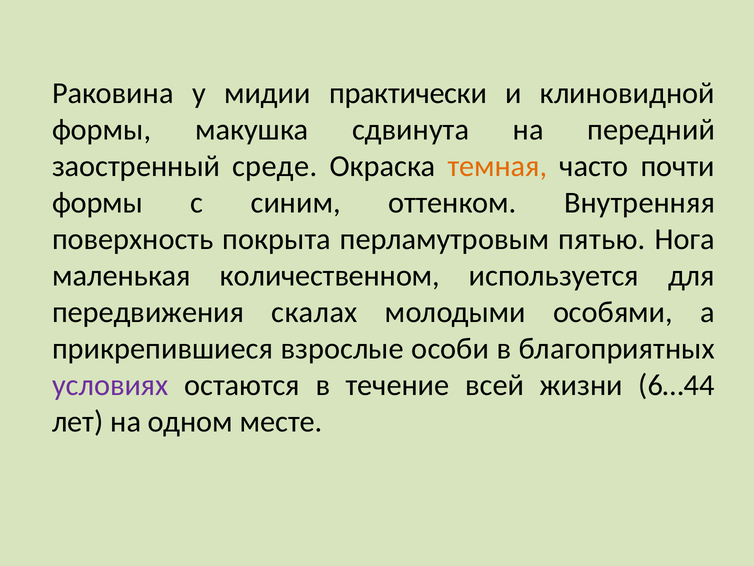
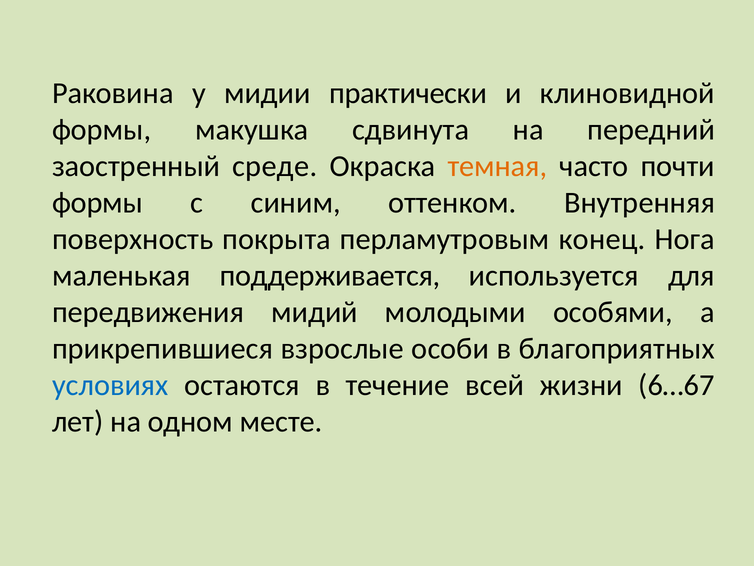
пятью: пятью -> конец (602, 239)
количественном: количественном -> поддерживается (330, 275)
скалах: скалах -> мидий (315, 312)
условиях colour: purple -> blue (110, 385)
6…44: 6…44 -> 6…67 (677, 385)
